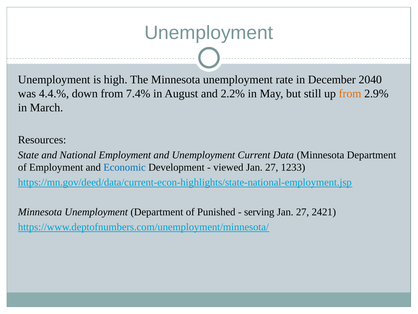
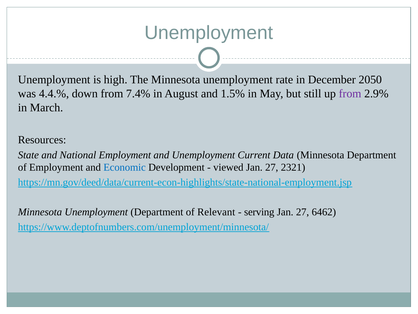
2040: 2040 -> 2050 (370, 80)
2.2%: 2.2% -> 1.5% (233, 93)
from colour: orange -> purple (350, 93)
1233: 1233 -> 2321 (293, 167)
Punished: Punished -> Relevant (216, 212)
2421: 2421 -> 6462 (324, 212)
